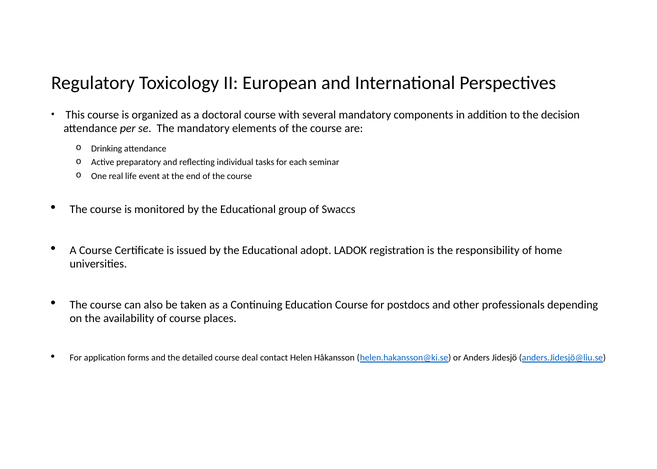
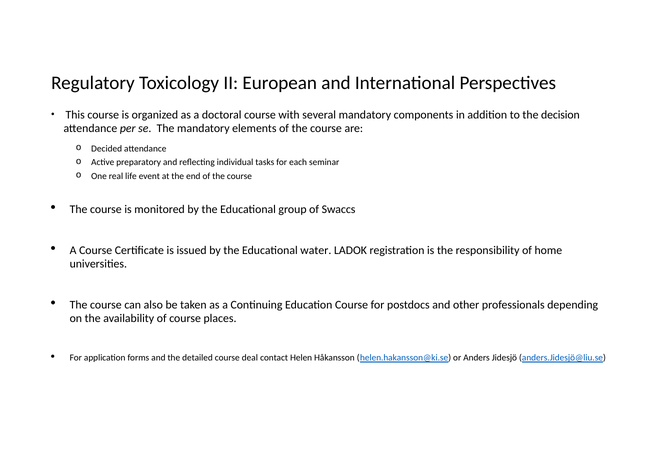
Drinking: Drinking -> Decided (107, 149)
adopt: adopt -> water (316, 250)
